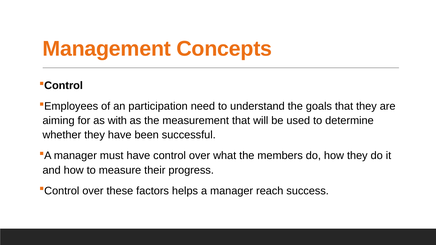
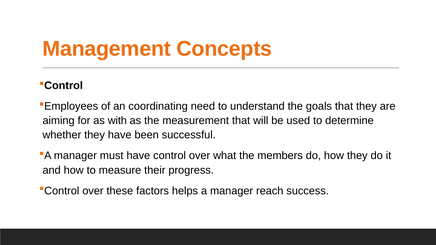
participation: participation -> coordinating (158, 106)
